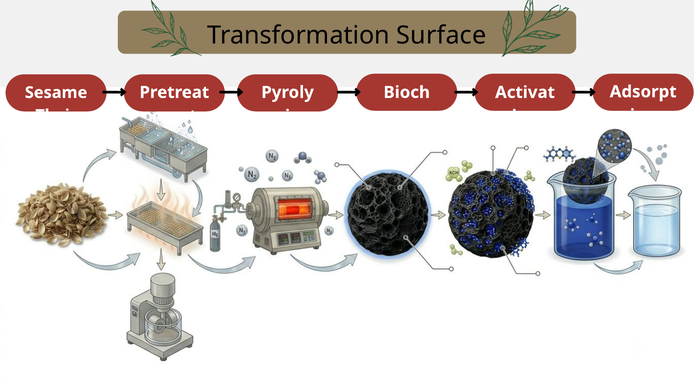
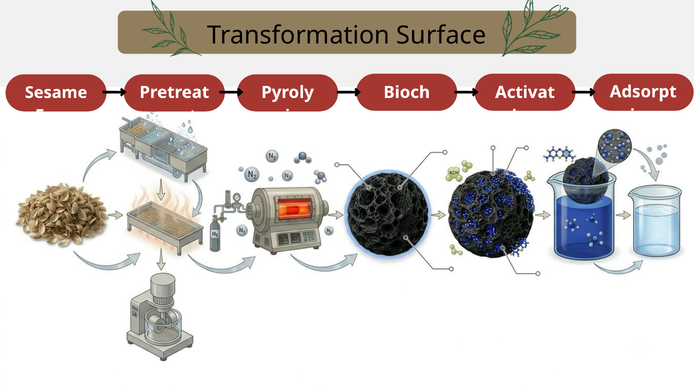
Their: Their -> From (56, 116)
